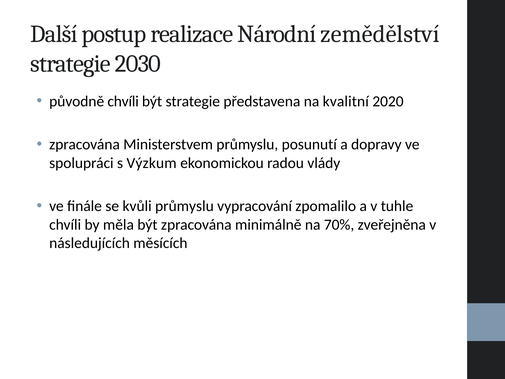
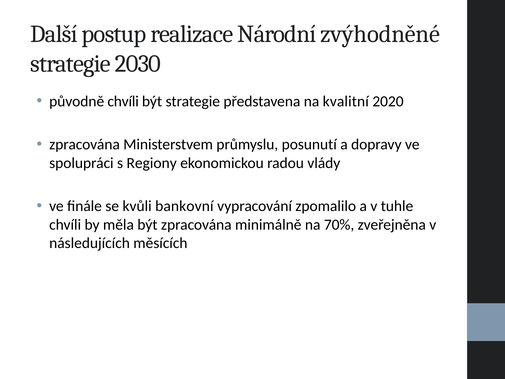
zemědělství: zemědělství -> zvýhodněné (380, 34)
Výzkum: Výzkum -> Regiony (152, 163)
kvůli průmyslu: průmyslu -> bankovní (184, 206)
